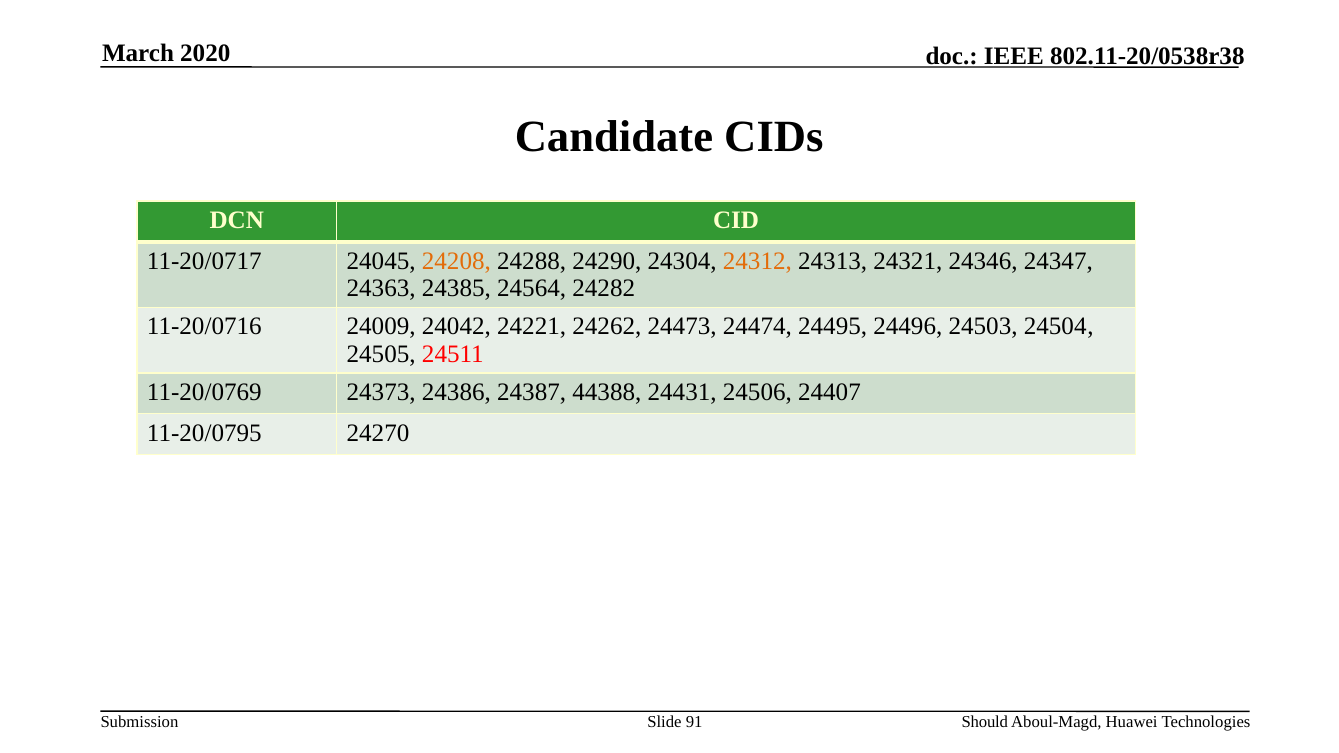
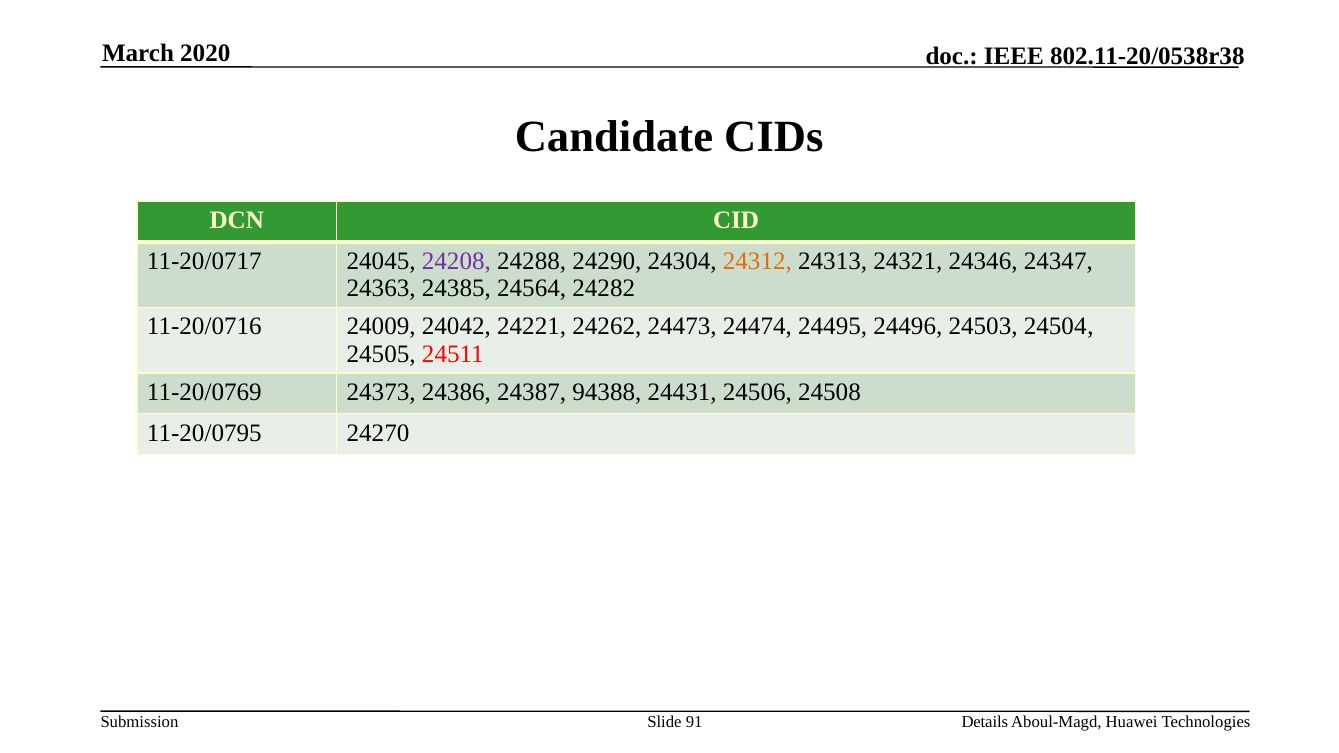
24208 colour: orange -> purple (456, 261)
44388: 44388 -> 94388 (607, 392)
24407: 24407 -> 24508 (829, 392)
Should: Should -> Details (985, 722)
